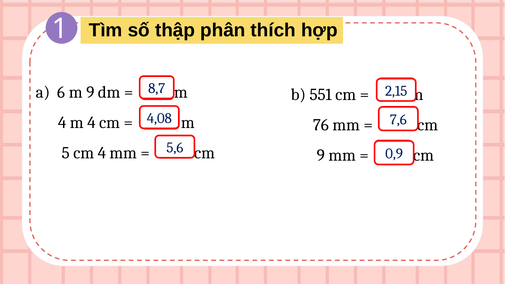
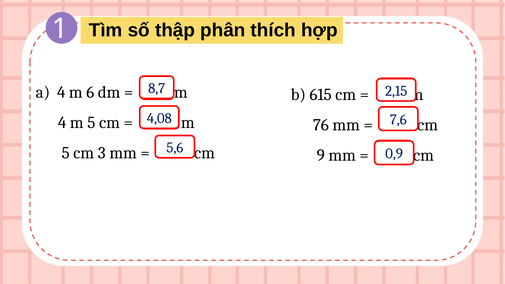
6: 6 -> 4 (61, 92)
m 9: 9 -> 6 (90, 92)
551: 551 -> 615 (321, 95)
4 m 4: 4 -> 5 (91, 123)
cm 4: 4 -> 3 (102, 153)
